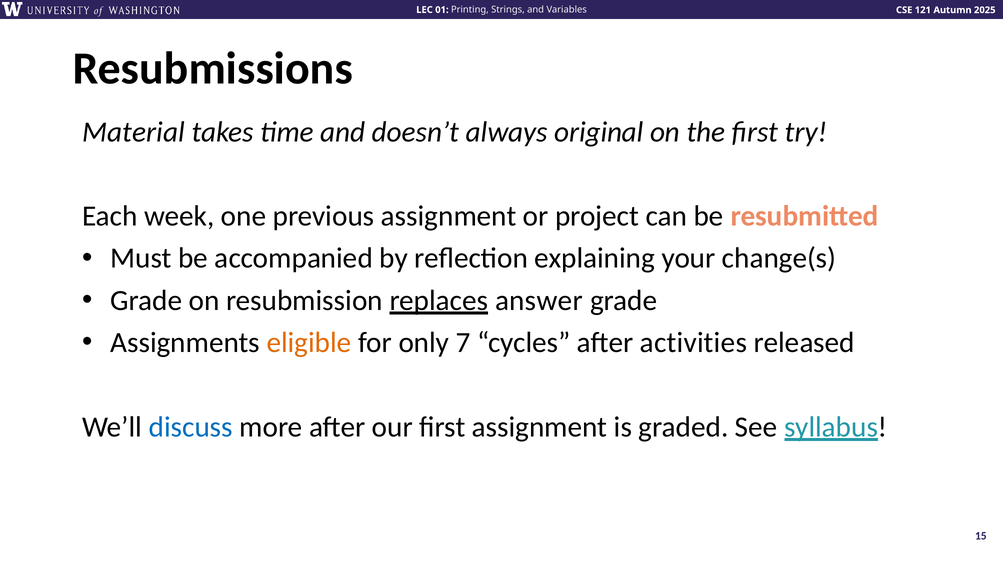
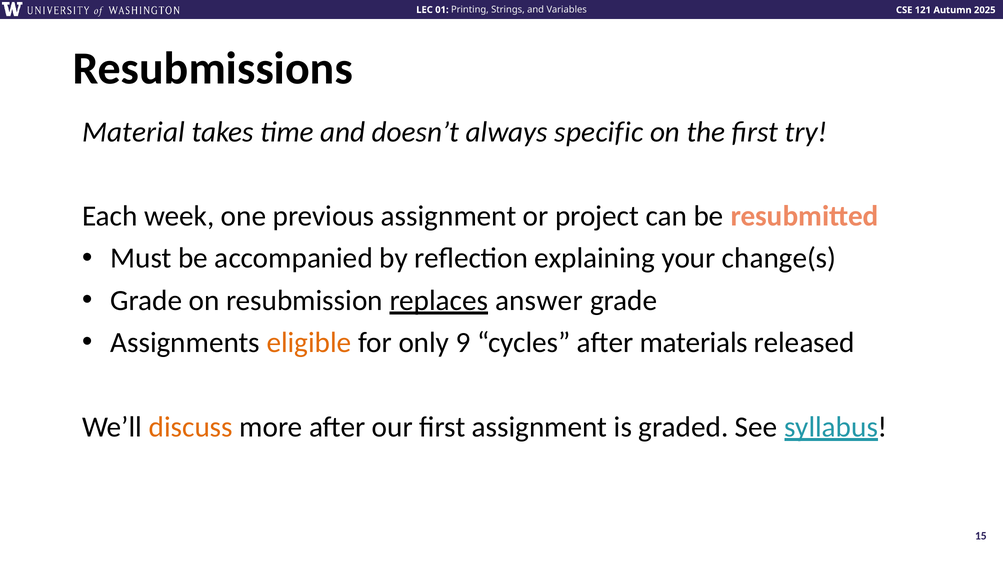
original: original -> specific (599, 132)
7: 7 -> 9 (463, 343)
activities: activities -> materials (694, 343)
discuss colour: blue -> orange (191, 427)
